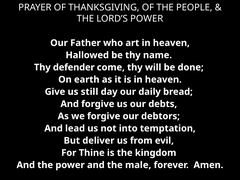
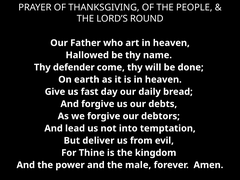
LORD’S POWER: POWER -> ROUND (147, 19)
still: still -> fast (90, 92)
